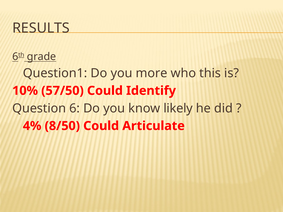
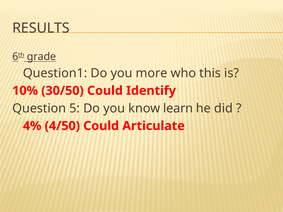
57/50: 57/50 -> 30/50 (62, 91)
6: 6 -> 5 (75, 108)
likely: likely -> learn (178, 108)
8/50: 8/50 -> 4/50 (62, 126)
